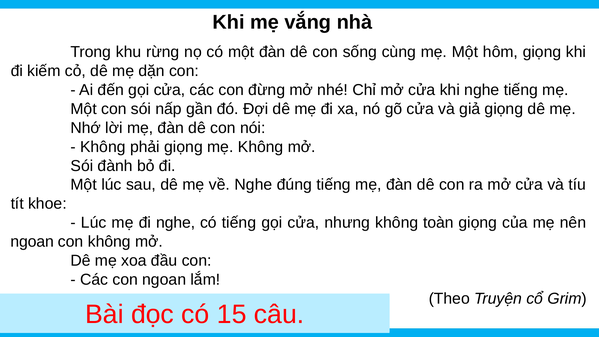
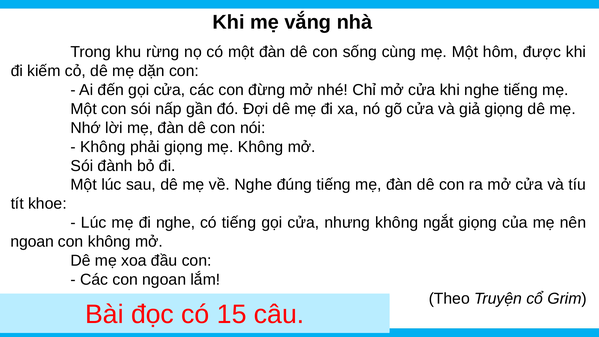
hôm giọng: giọng -> được (542, 52)
không toàn: toàn -> ngắt (438, 223)
